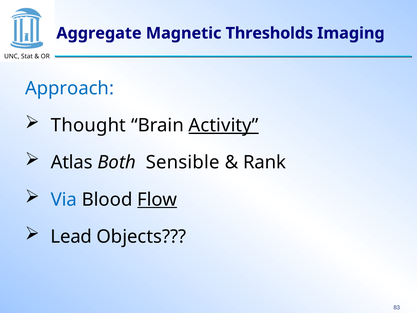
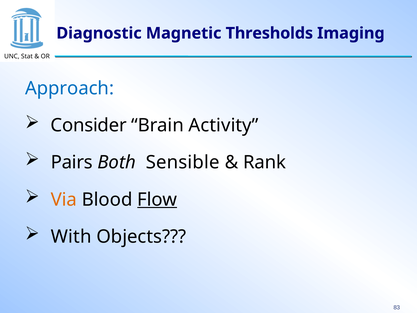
Aggregate: Aggregate -> Diagnostic (99, 33)
Thought: Thought -> Consider (89, 125)
Activity underline: present -> none (224, 125)
Atlas: Atlas -> Pairs (72, 162)
Via colour: blue -> orange (64, 199)
Lead: Lead -> With (71, 236)
